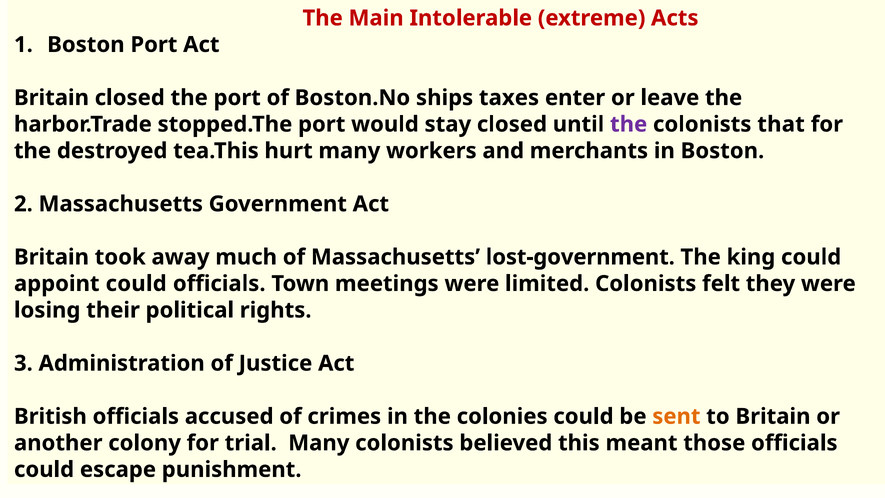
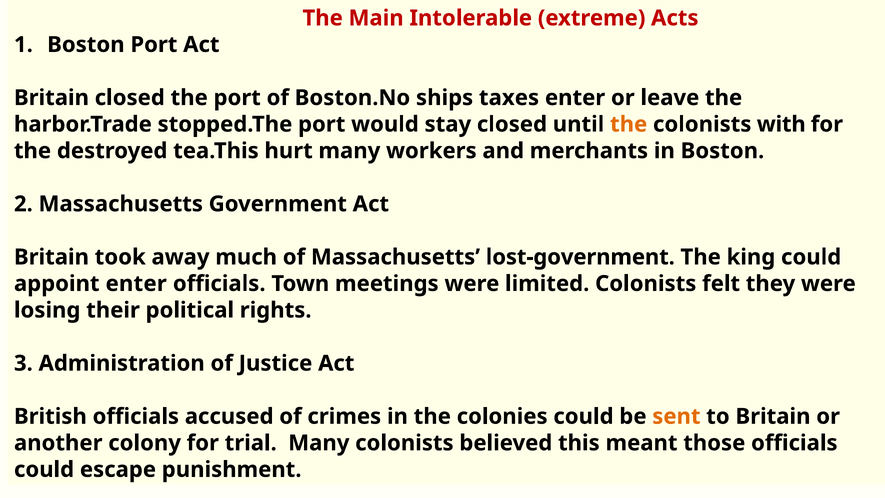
the colour: purple -> orange (629, 124)
that: that -> with (781, 124)
appoint could: could -> enter (136, 284)
